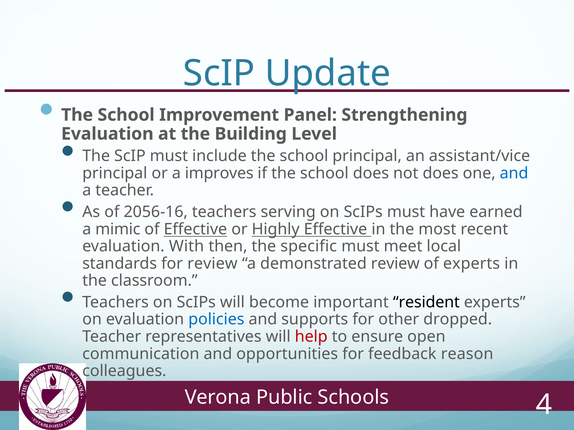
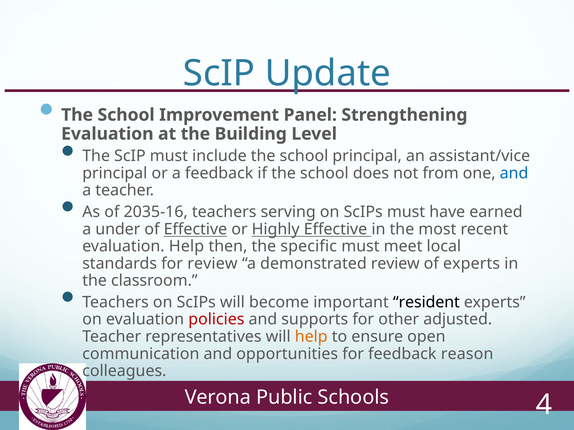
a improves: improves -> feedback (219, 173)
not does: does -> from (441, 173)
2056-16: 2056-16 -> 2035-16 (156, 212)
mimic: mimic -> under (118, 229)
evaluation With: With -> Help (187, 247)
policies colour: blue -> red (216, 320)
dropped: dropped -> adjusted (458, 320)
help colour: red -> orange (311, 337)
